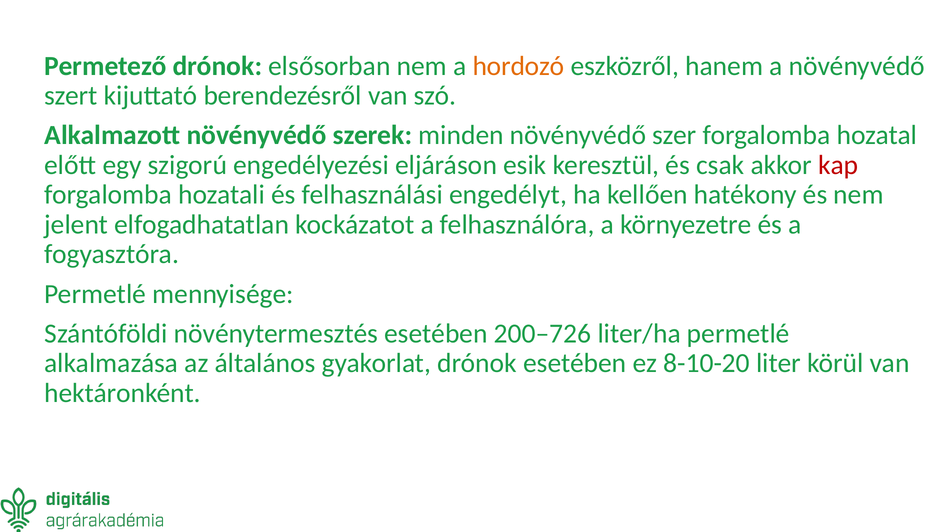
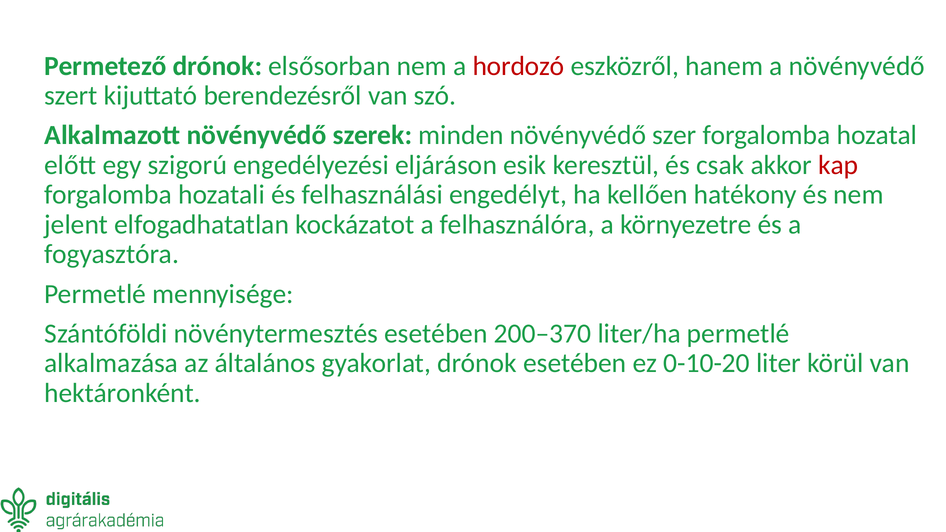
hordozó colour: orange -> red (519, 66)
200–726: 200–726 -> 200–370 (543, 334)
8-10-20: 8-10-20 -> 0-10-20 (707, 363)
